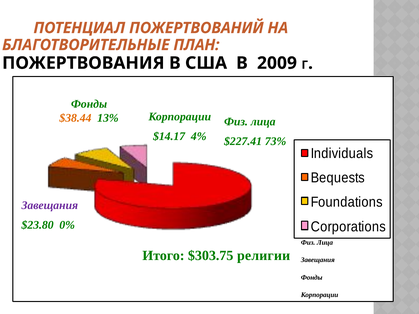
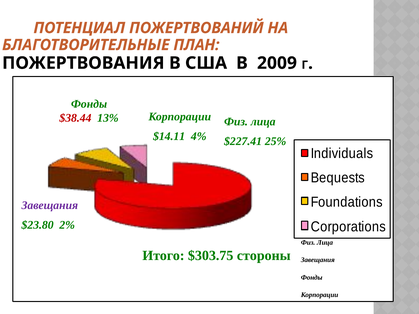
$38.44 colour: orange -> red (75, 118)
$14.17: $14.17 -> $14.11 (169, 137)
73%: 73% -> 25% (276, 141)
0%: 0% -> 2% (67, 225)
религии: религии -> стороны (264, 256)
